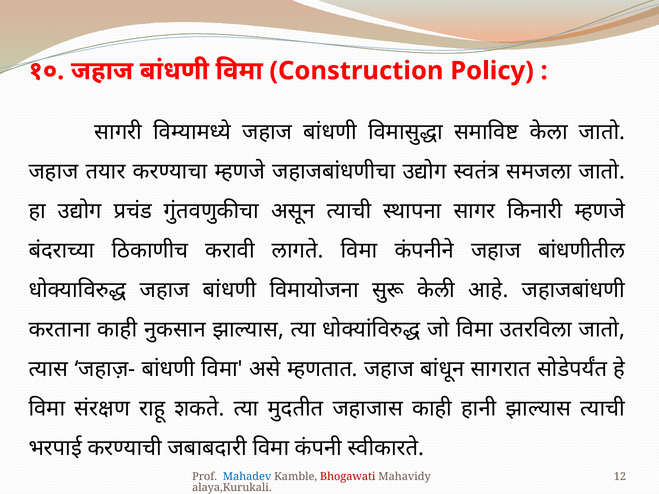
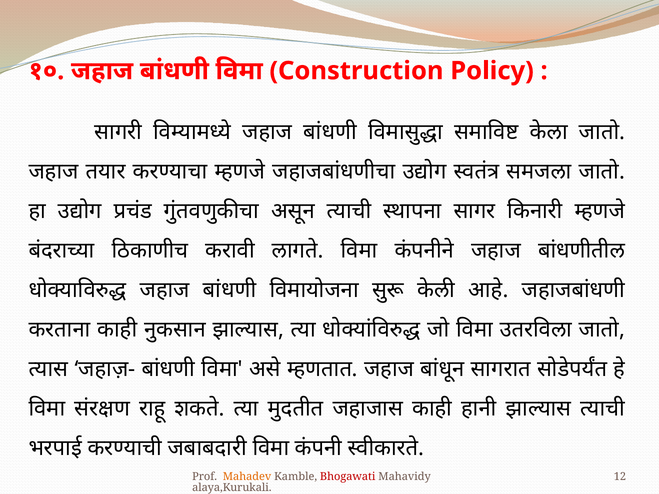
Mahadev colour: blue -> orange (247, 477)
